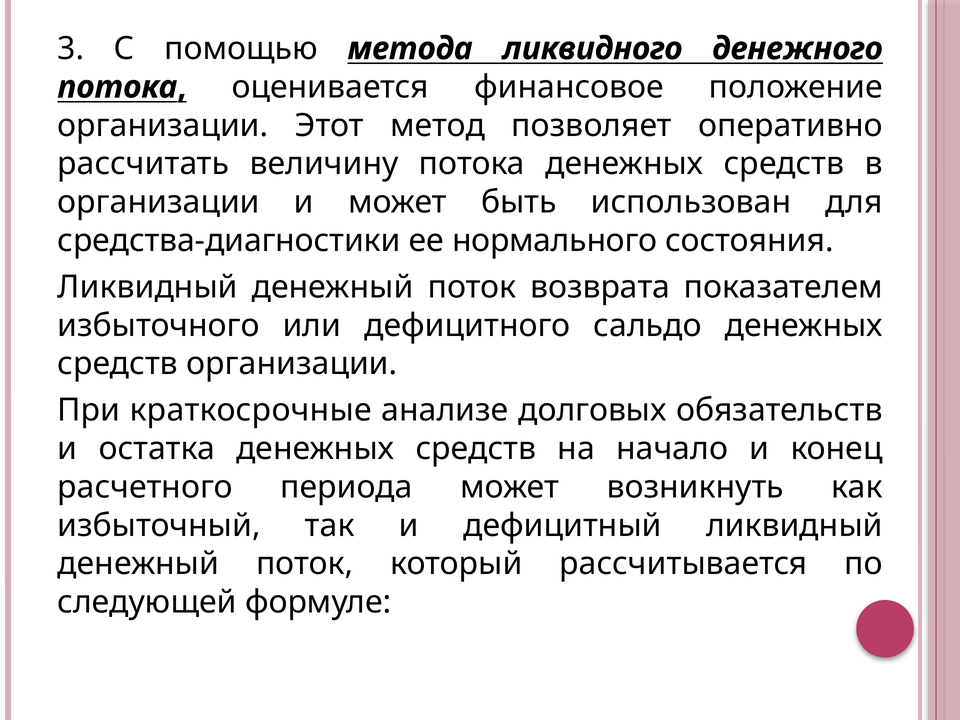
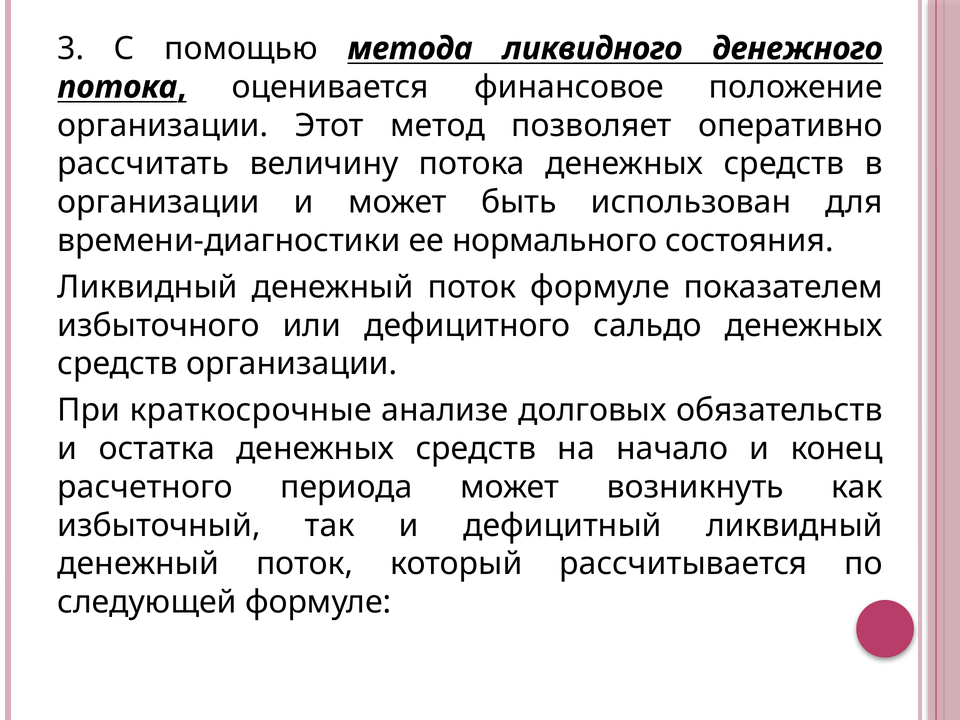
средства-диагностики: средства-диагностики -> времени-диагностики (229, 241)
поток возврата: возврата -> формуле (600, 287)
